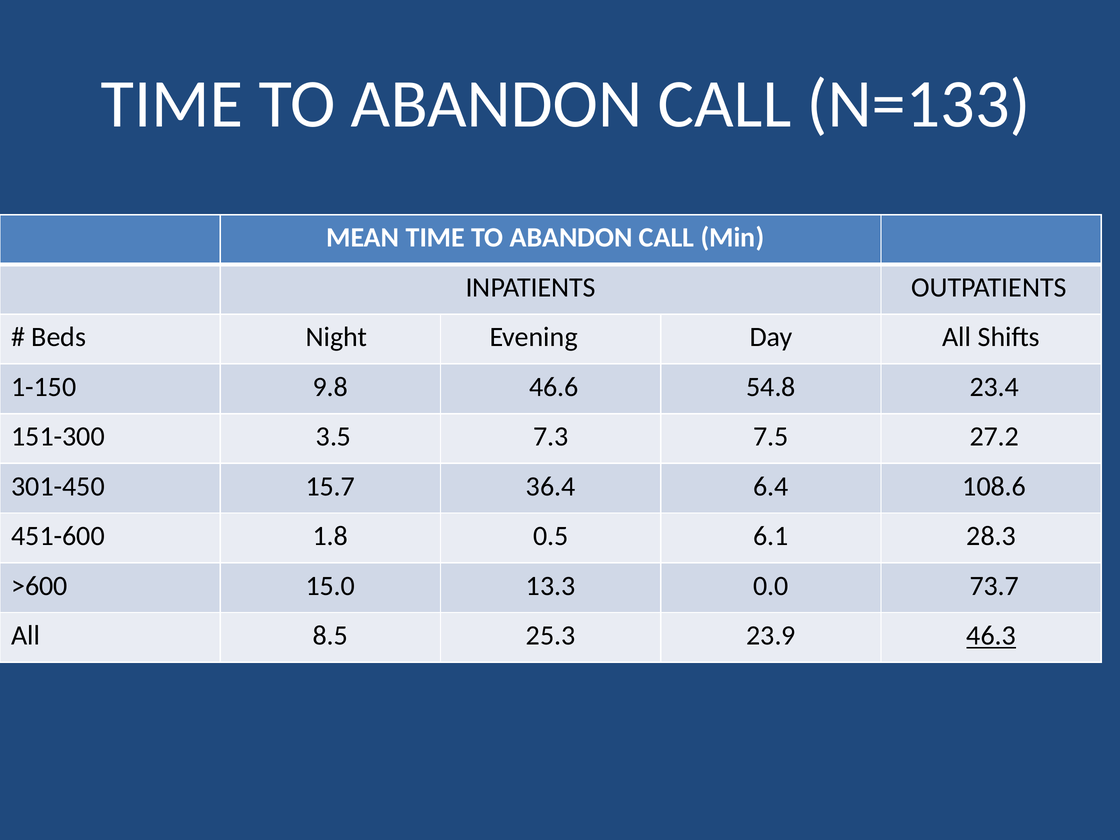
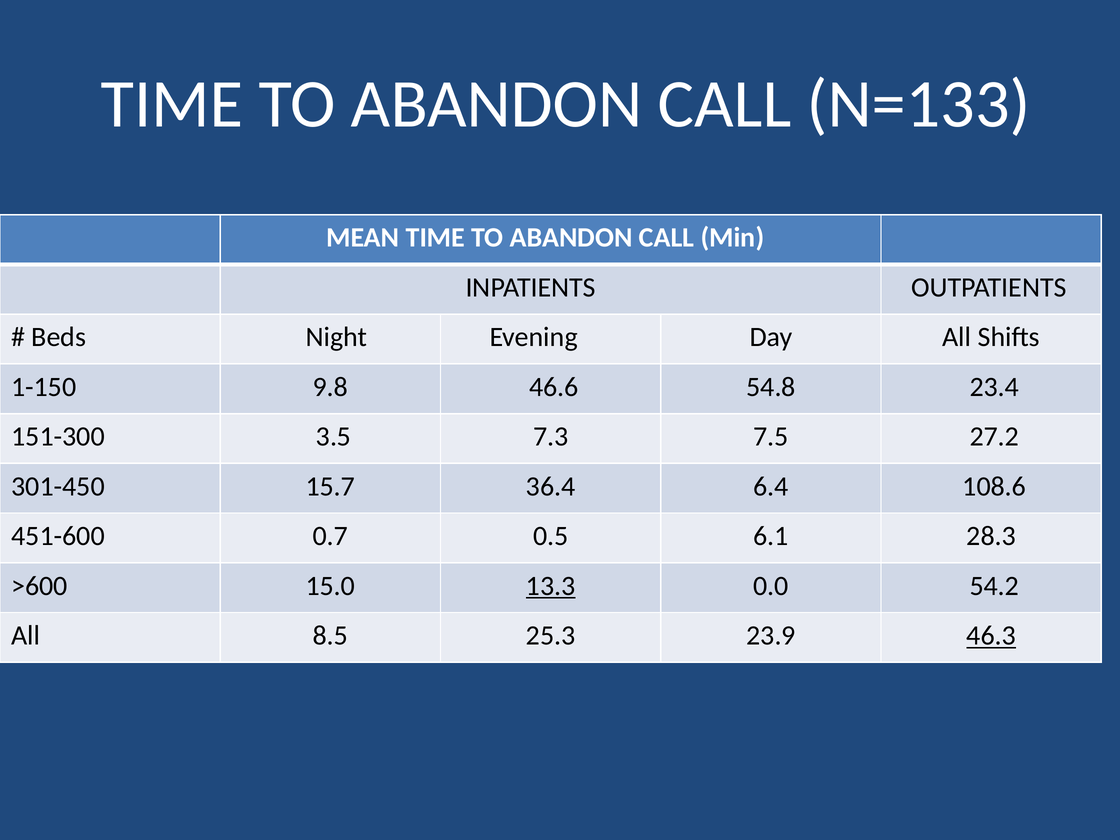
1.8: 1.8 -> 0.7 (330, 536)
13.3 underline: none -> present (551, 586)
73.7: 73.7 -> 54.2 (994, 586)
